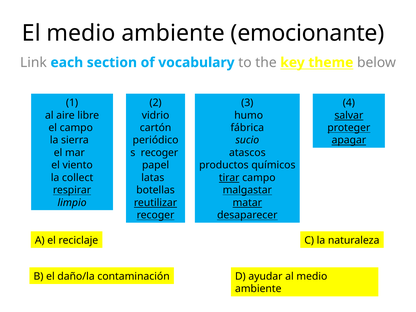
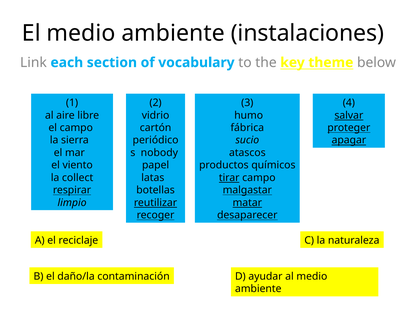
emocionante: emocionante -> instalaciones (307, 33)
recoger: recoger -> nobody (159, 153)
